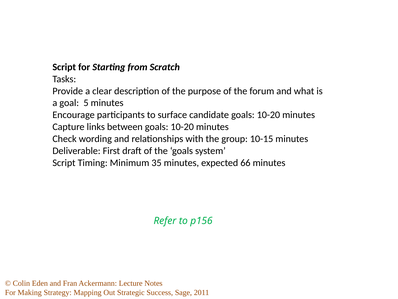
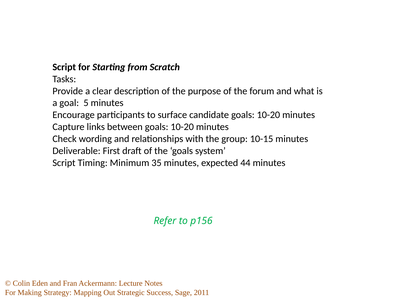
66: 66 -> 44 (245, 162)
